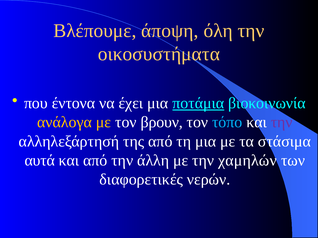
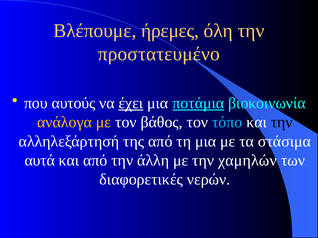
άποψη: άποψη -> ήρεμες (170, 31)
οικοσυστήματα: οικοσυστήματα -> προστατευμένο (159, 54)
έντονα: έντονα -> αυτούς (74, 103)
έχει underline: none -> present (131, 103)
βρουν: βρουν -> βάθος (162, 122)
την colour: purple -> black (282, 122)
